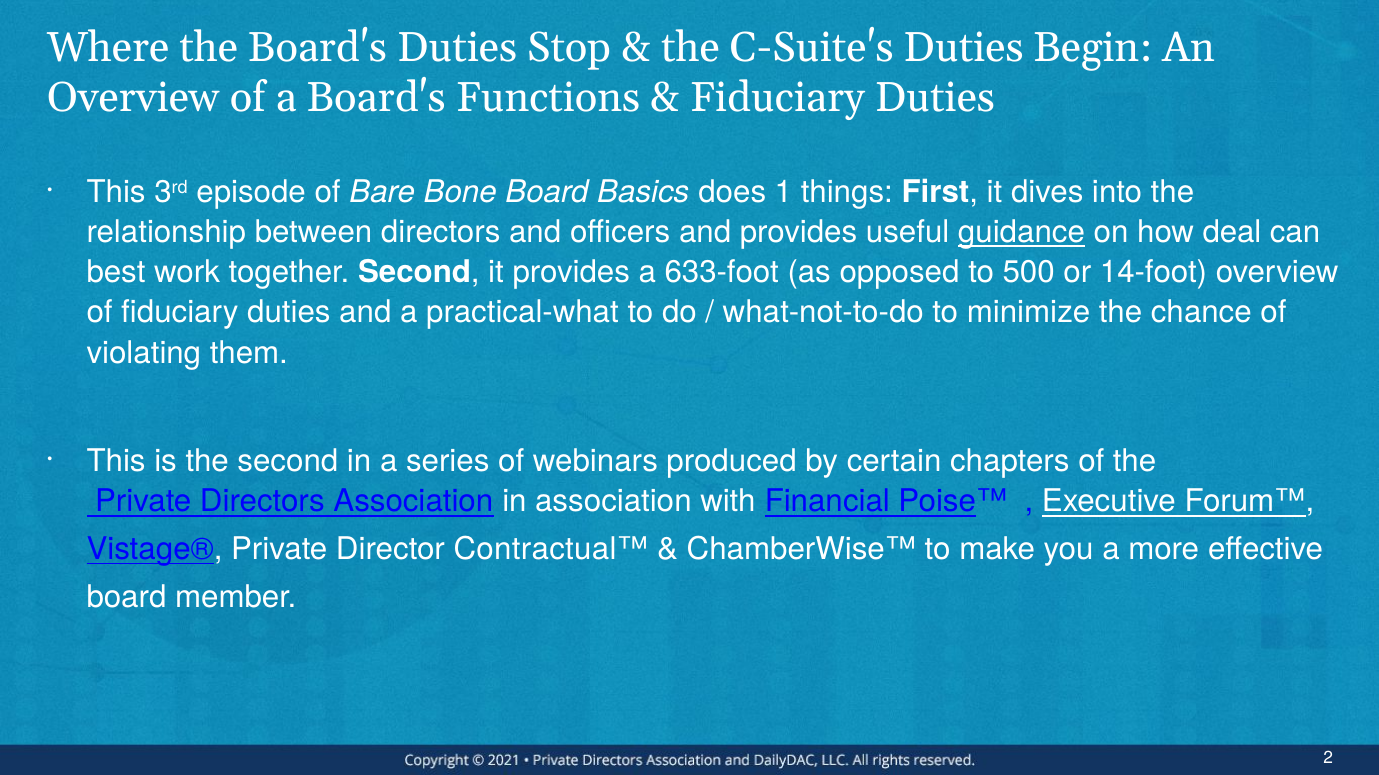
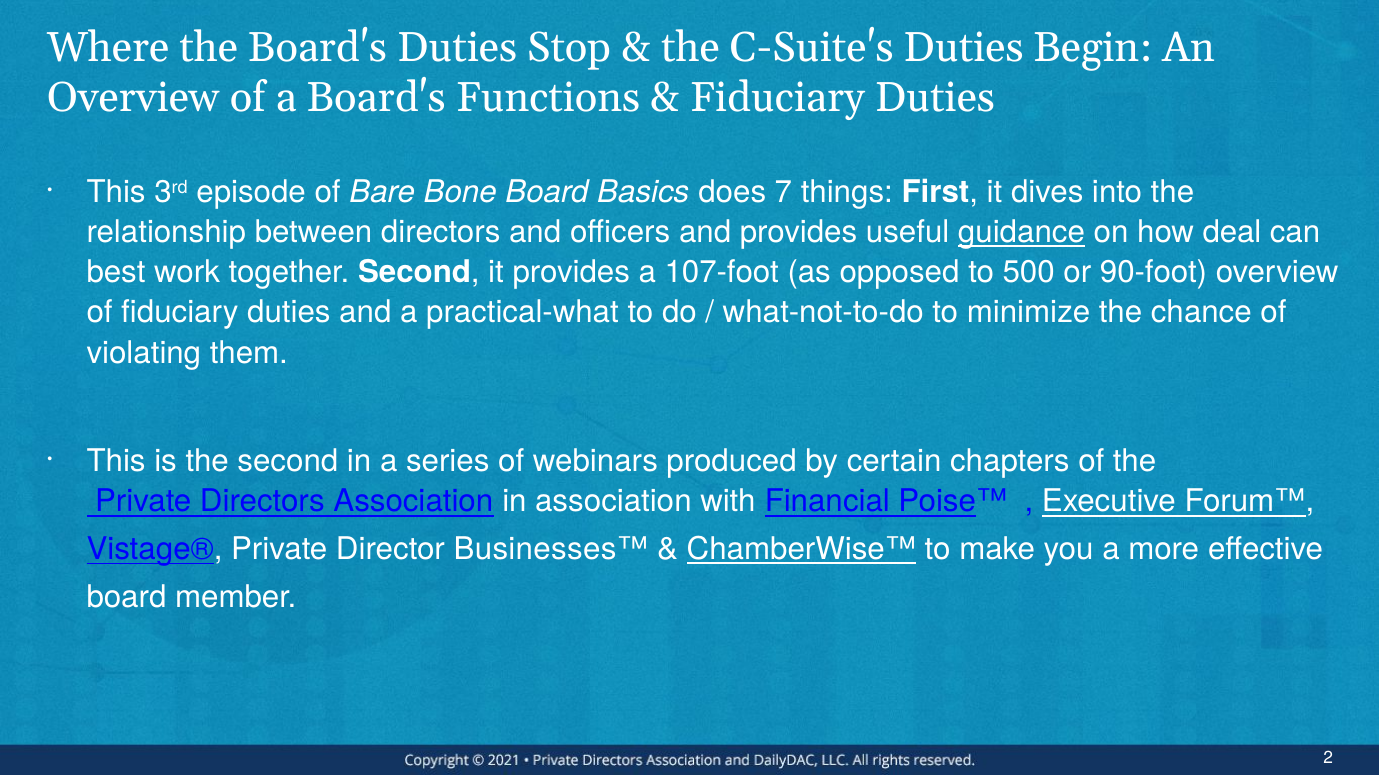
1: 1 -> 7 (783, 192)
633-foot: 633-foot -> 107-foot (722, 273)
14-foot: 14-foot -> 90-foot (1154, 273)
Contractual™: Contractual™ -> Businesses™ (551, 550)
ChamberWise™ underline: none -> present (801, 550)
